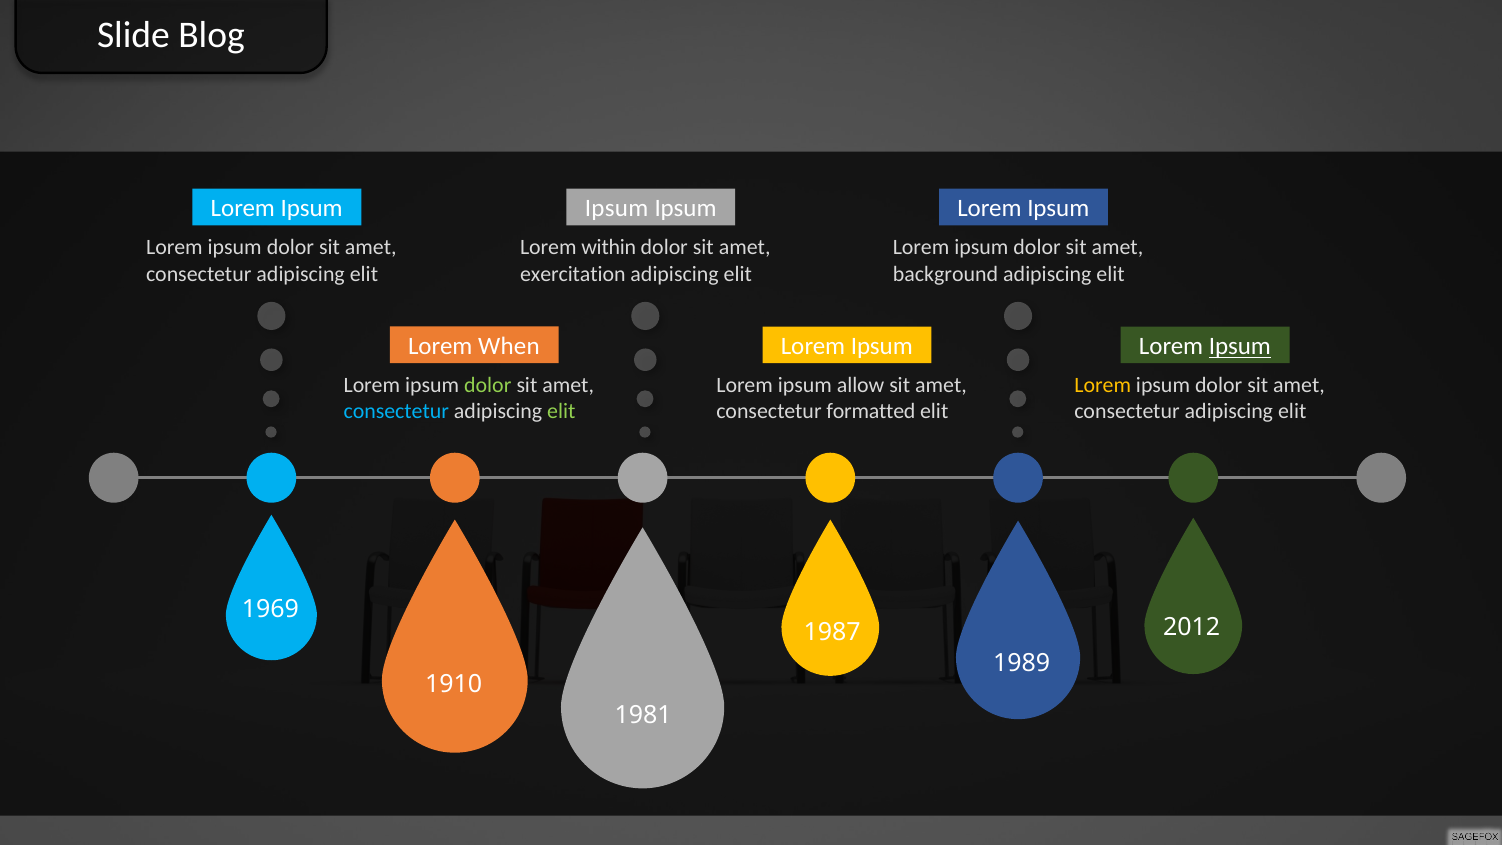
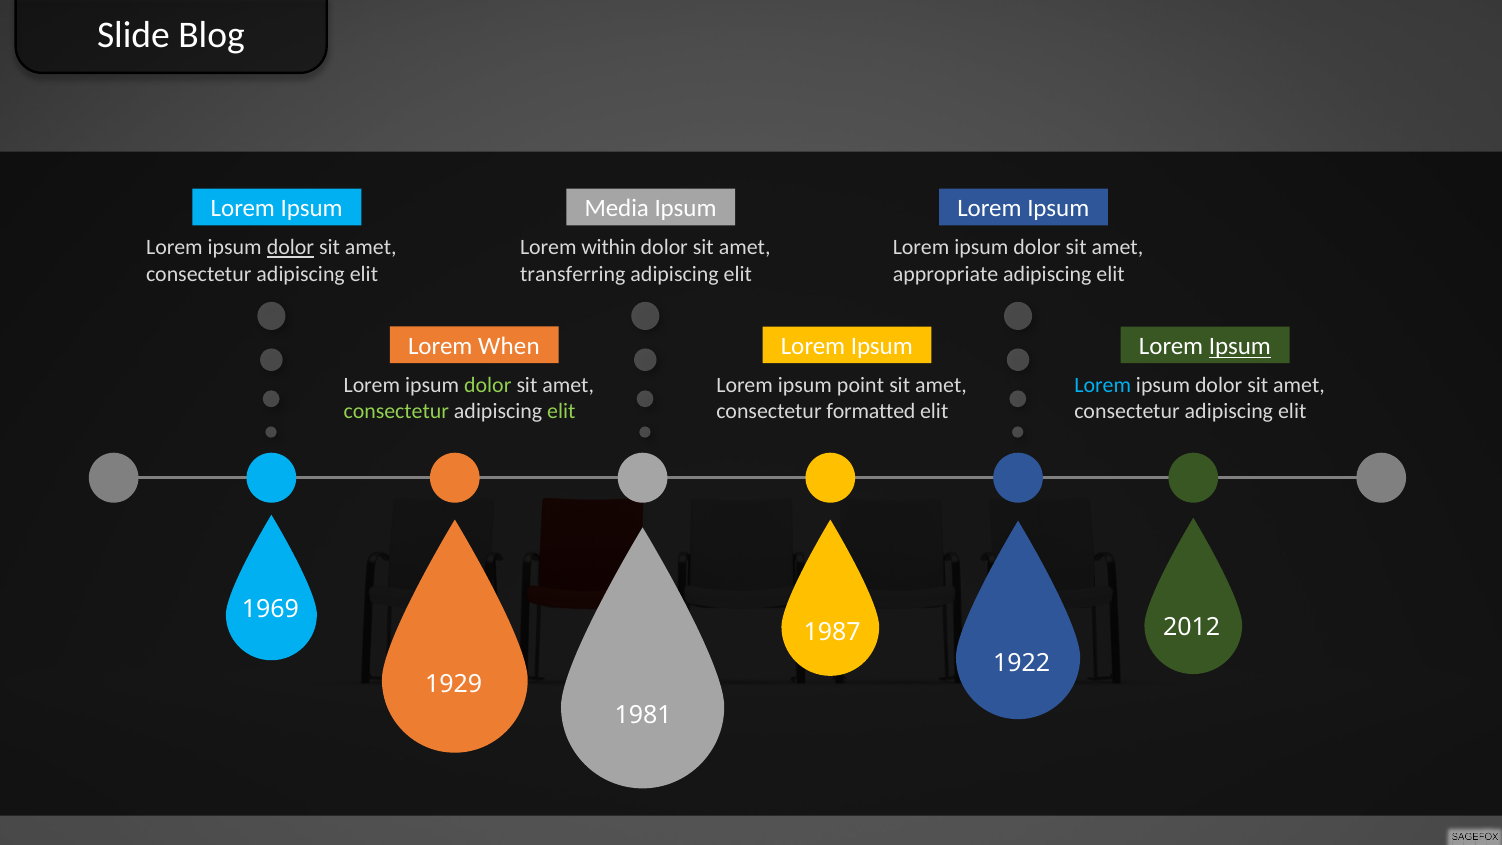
Ipsum: Ipsum -> Media (617, 209)
dolor underline: none -> present (290, 247)
exercitation: exercitation -> transferring (573, 274)
background: background -> appropriate (946, 274)
allow: allow -> point (861, 385)
Lorem colour: yellow -> light blue (1103, 385)
consectetur colour: light blue -> light green (396, 412)
1989: 1989 -> 1922 (1022, 663)
1910: 1910 -> 1929 (454, 684)
